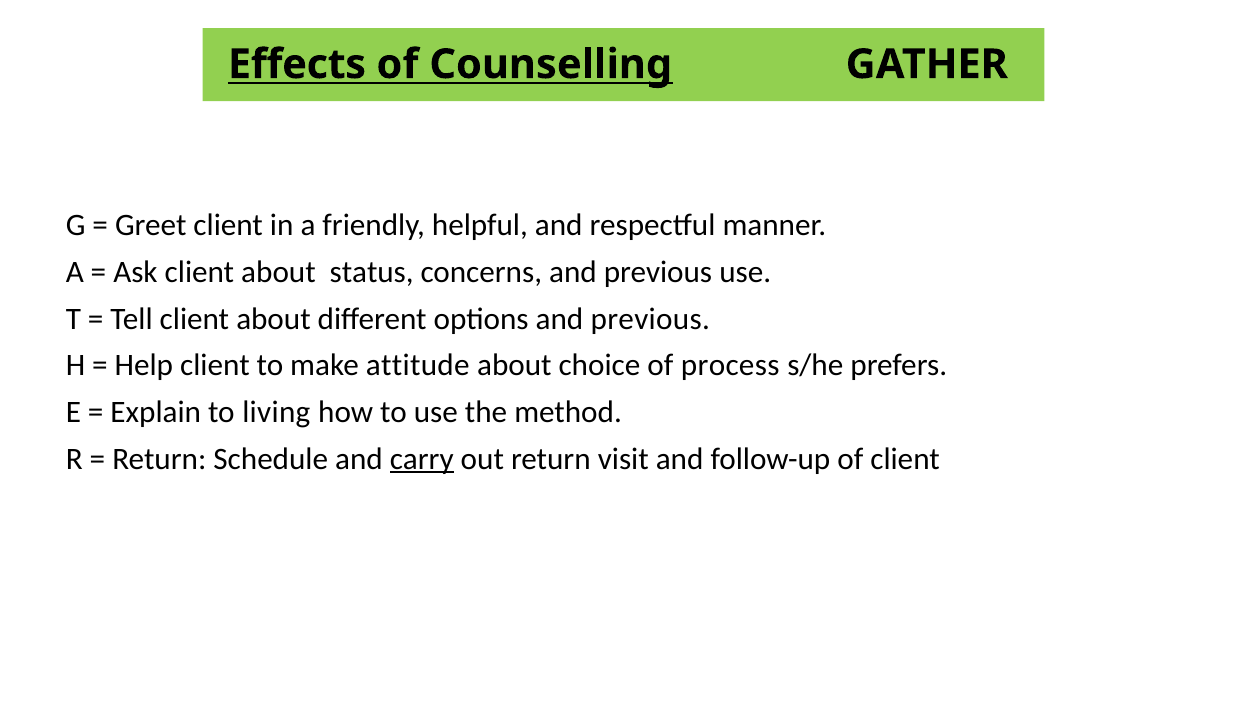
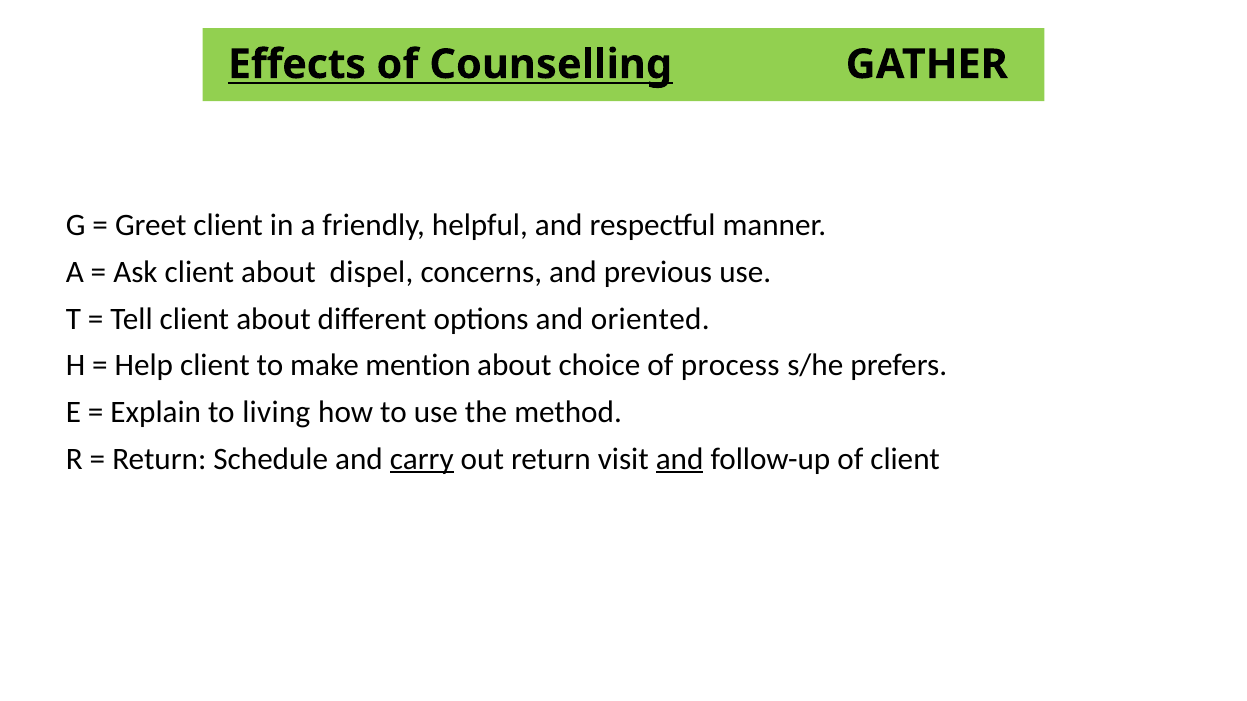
status: status -> dispel (372, 272)
options and previous: previous -> oriented (650, 319)
attitude: attitude -> mention (418, 366)
and underline: none -> present (680, 459)
